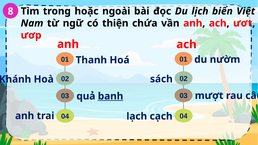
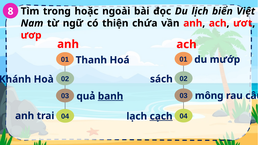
nườm: nườm -> mướp (225, 60)
mượt: mượt -> mông (209, 96)
cạch underline: none -> present (161, 116)
